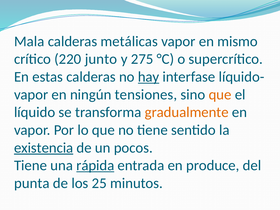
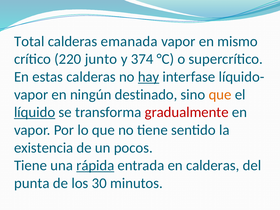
Mala: Mala -> Total (29, 41)
metálicas: metálicas -> emanada (129, 41)
275: 275 -> 374 (142, 59)
tensiones: tensiones -> destinado (146, 95)
líquido underline: none -> present (35, 112)
gradualmente colour: orange -> red (187, 112)
existencia underline: present -> none (44, 148)
en produce: produce -> calderas (213, 165)
25: 25 -> 30 (99, 183)
